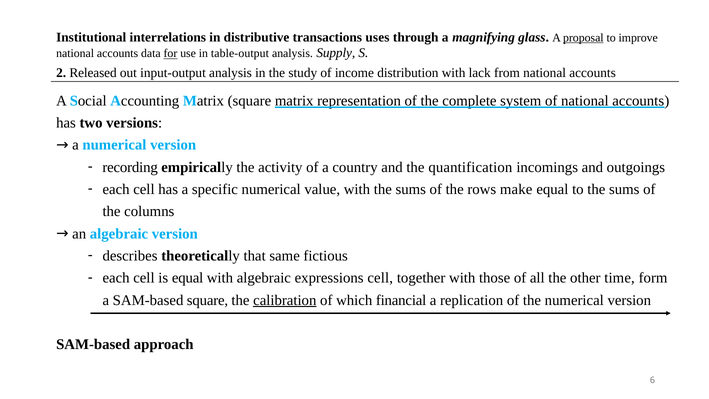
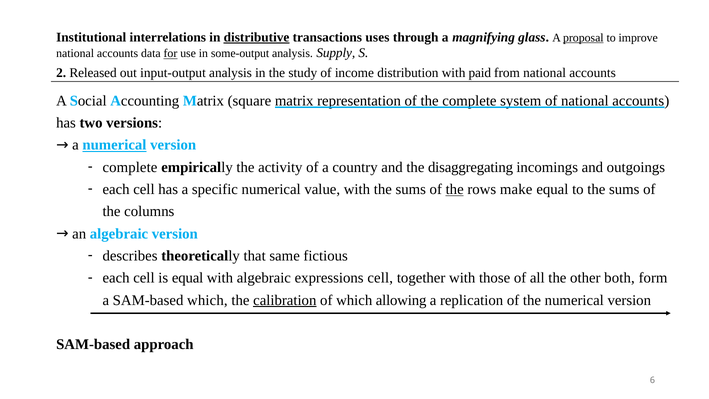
distributive underline: none -> present (257, 37)
table-output: table-output -> some-output (240, 54)
lack: lack -> paid (480, 73)
numerical underline: none -> present (114, 145)
recording: recording -> complete (130, 167)
quantification: quantification -> disaggregating (471, 167)
the underline: none -> present (455, 189)
time: time -> both (620, 278)
SAM-based square: square -> which (207, 300)
financial: financial -> allowing (401, 300)
